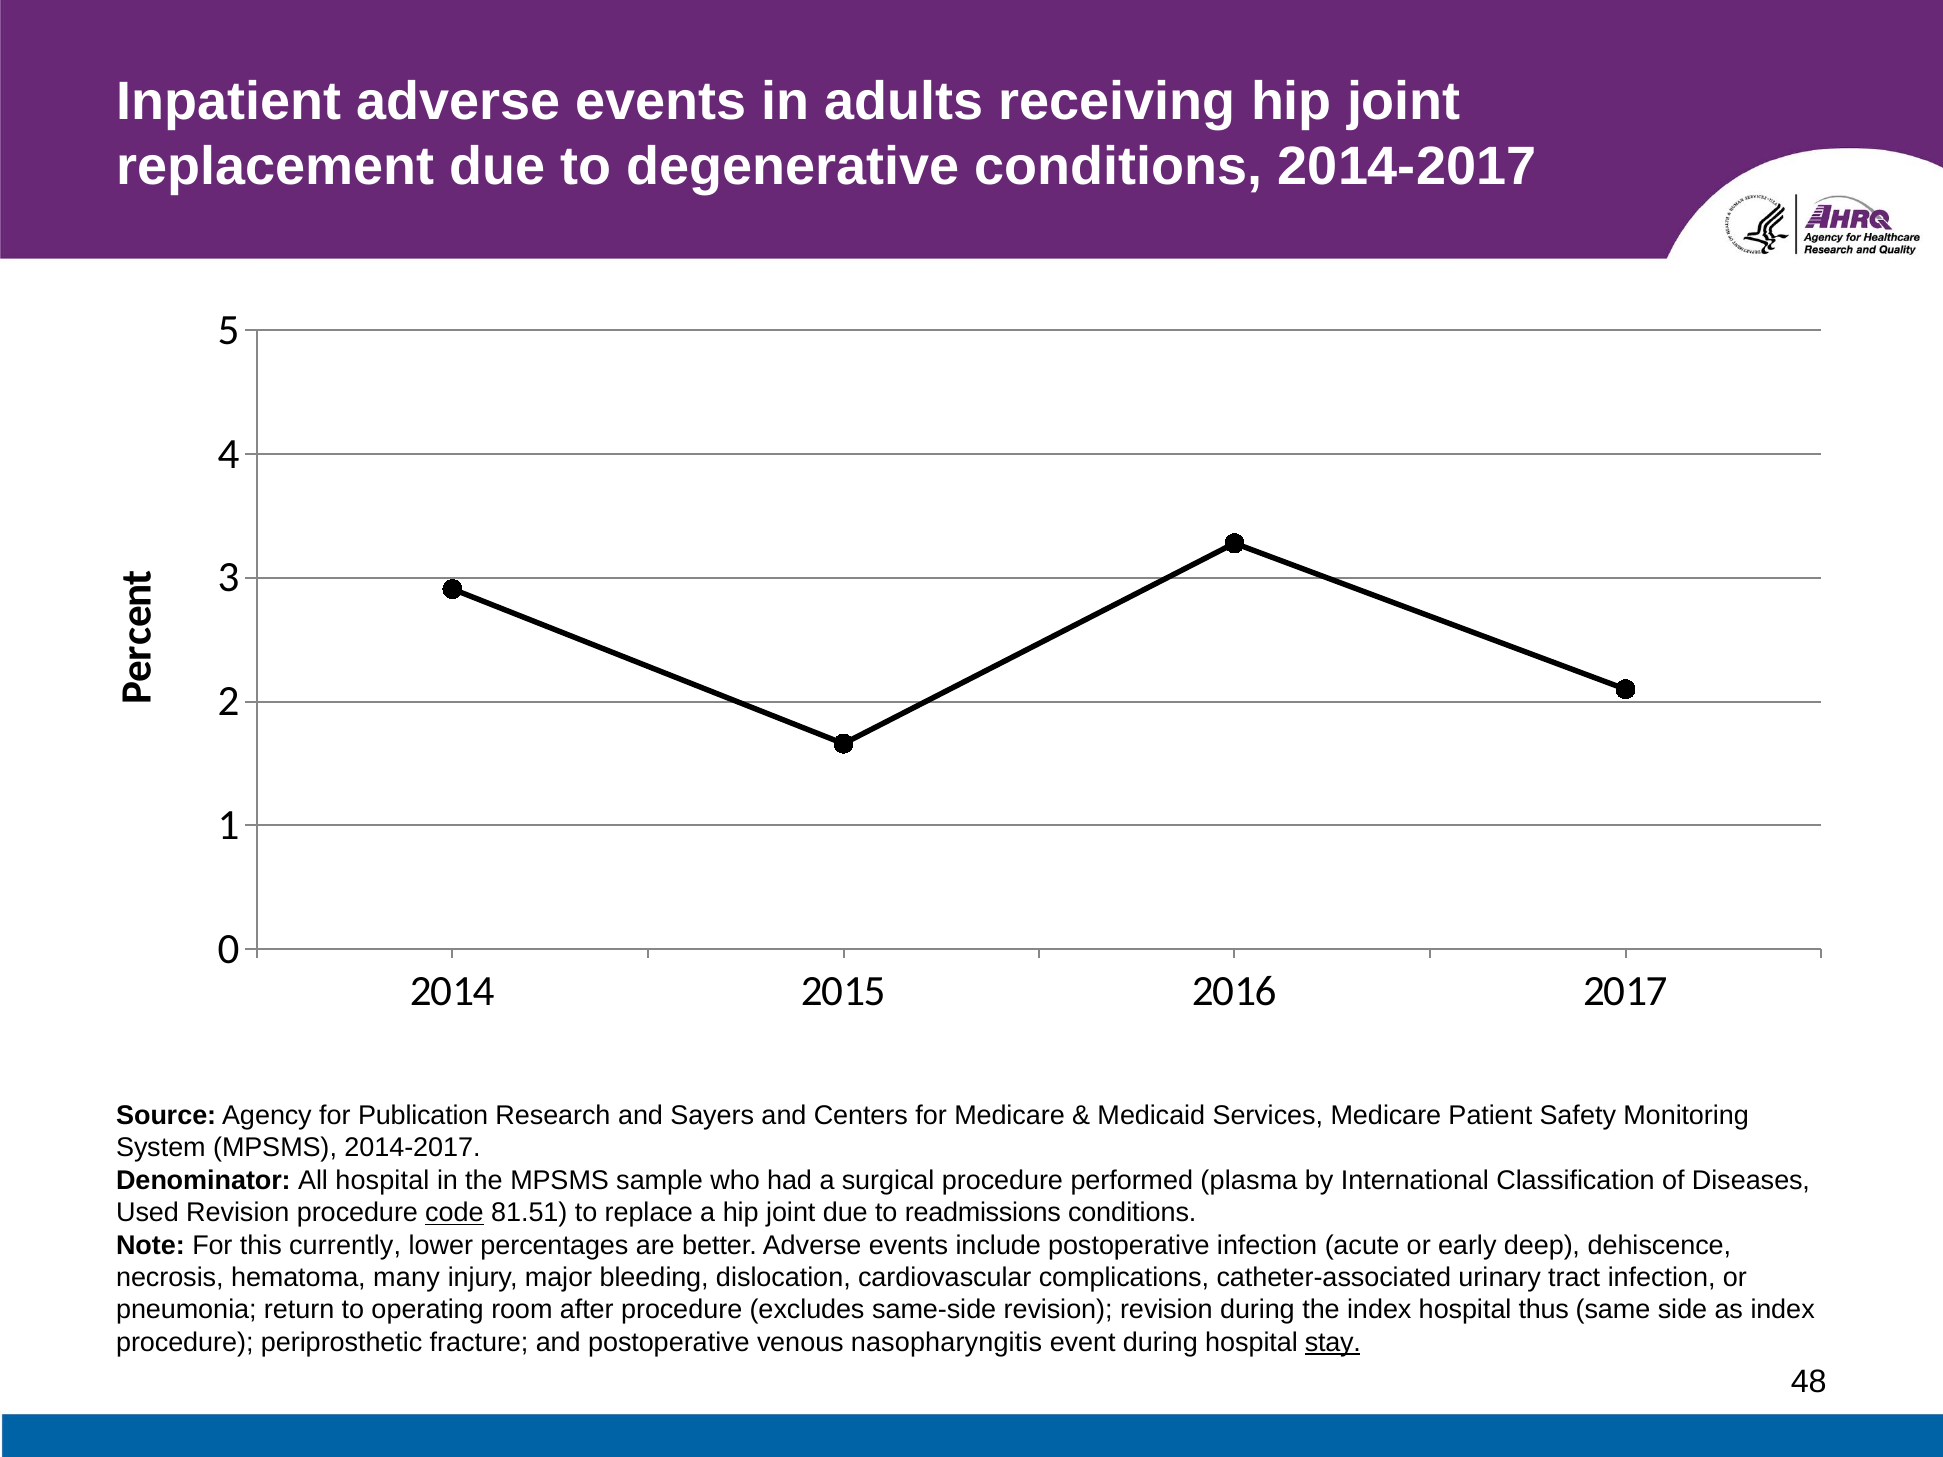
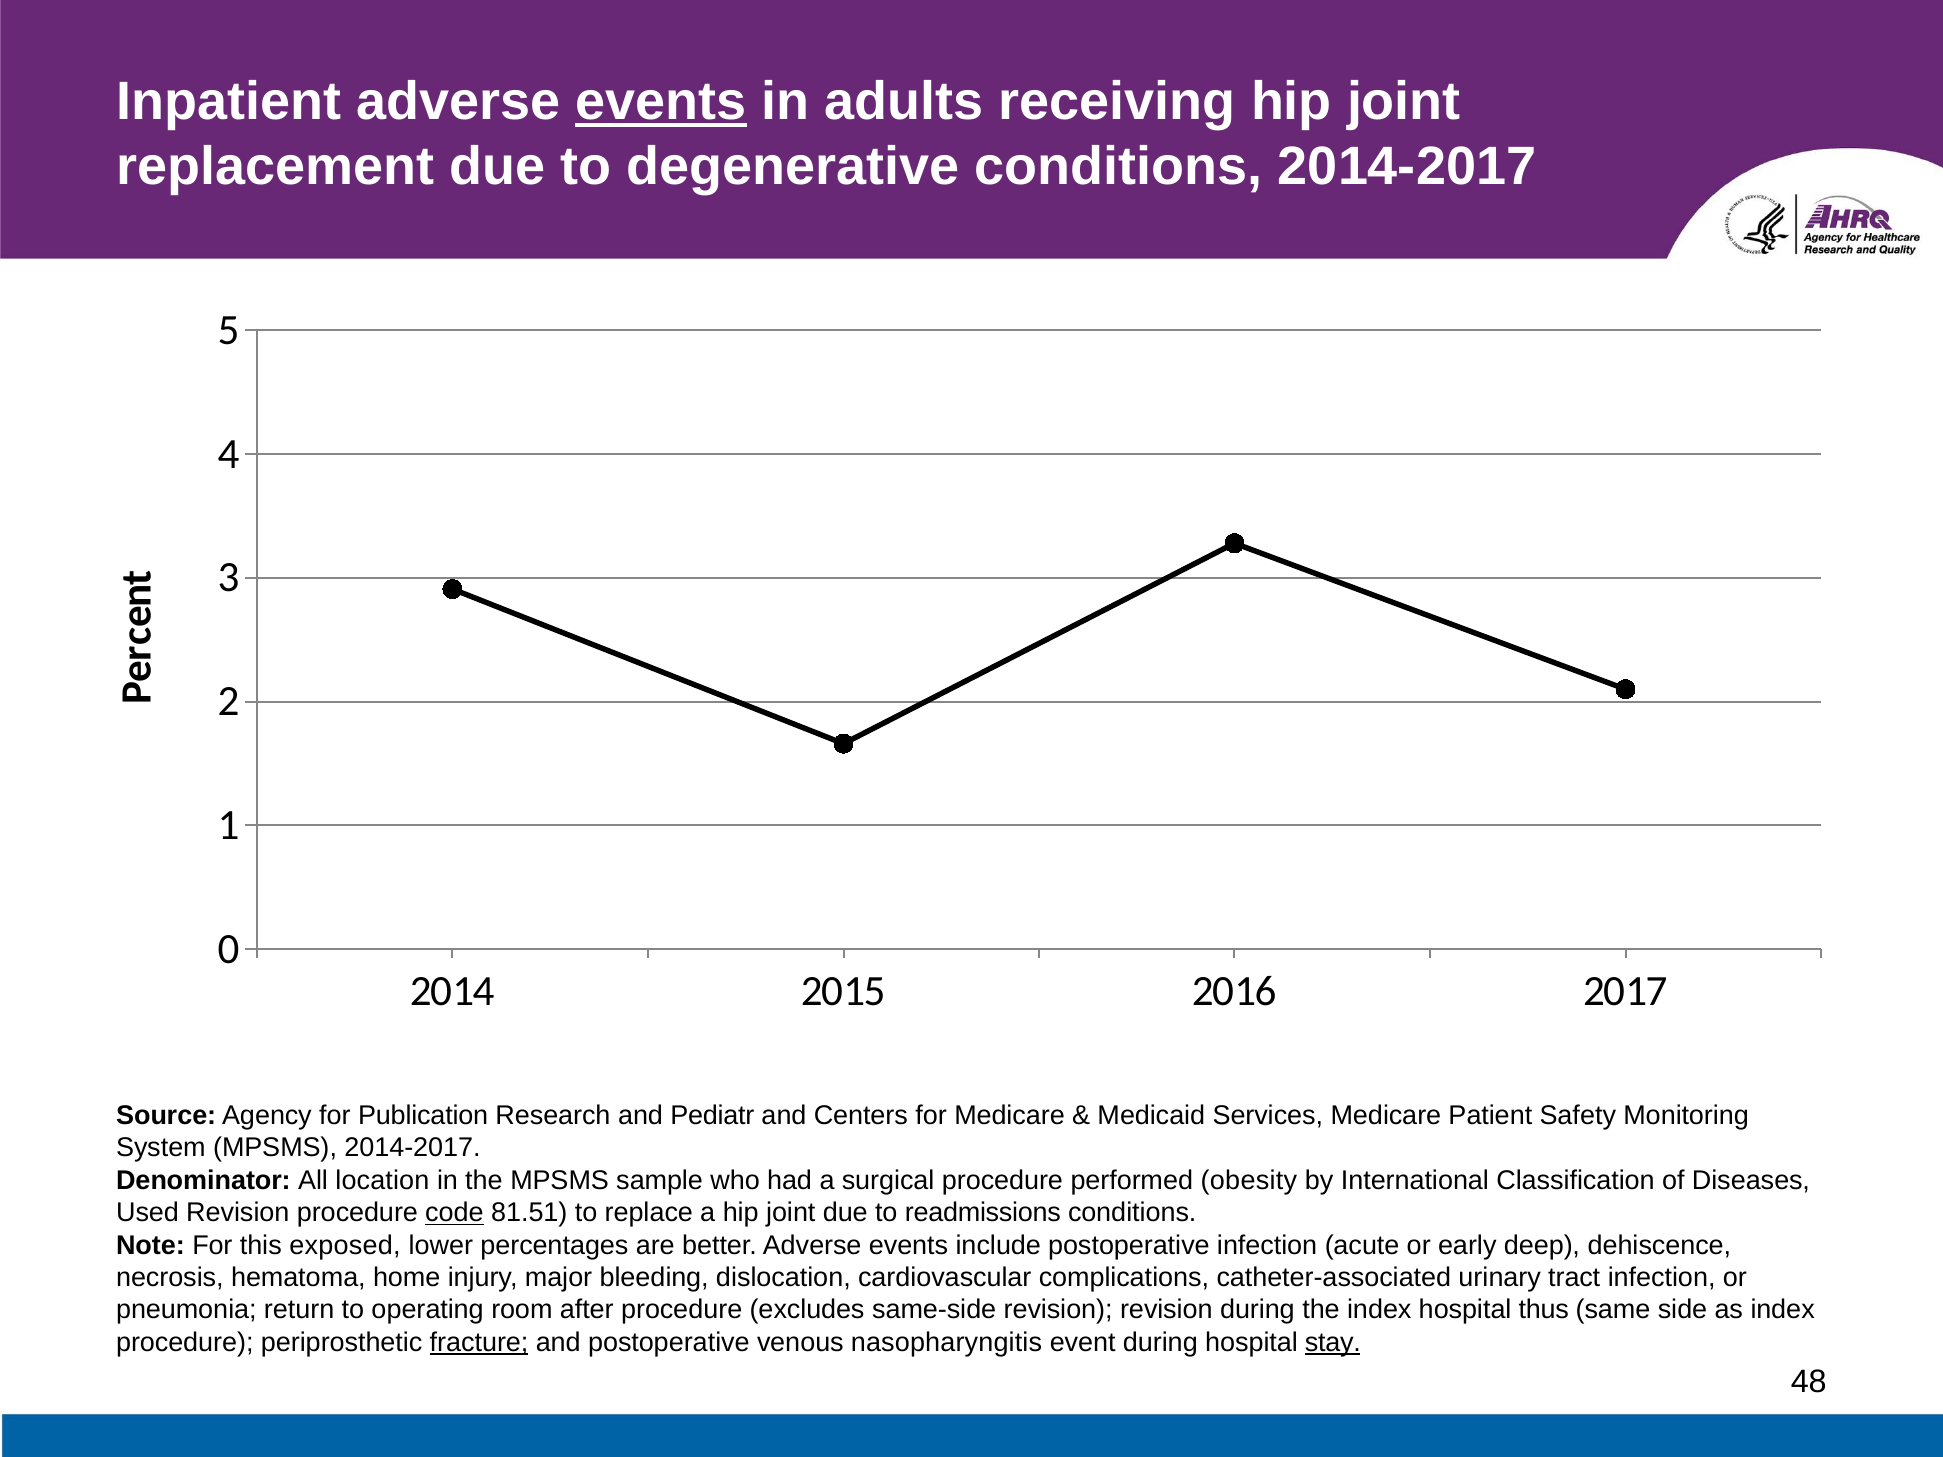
events underline: none -> present (661, 102)
Sayers: Sayers -> Pediatr (712, 1116)
All hospital: hospital -> location (382, 1181)
plasma: plasma -> obesity (1249, 1181)
currently: currently -> exposed (345, 1245)
many: many -> home (407, 1278)
fracture underline: none -> present (479, 1343)
